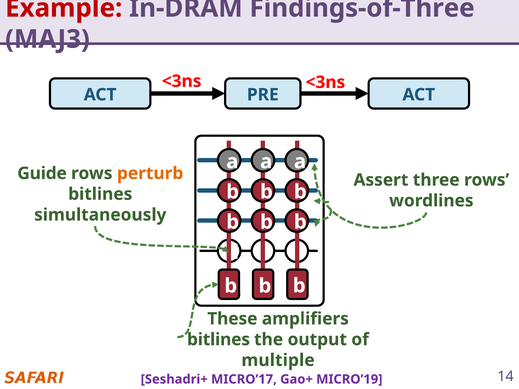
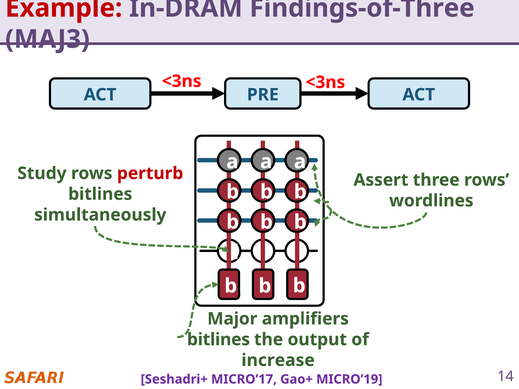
Guide: Guide -> Study (42, 173)
perturb colour: orange -> red (150, 173)
These: These -> Major (232, 319)
multiple: multiple -> increase (278, 360)
